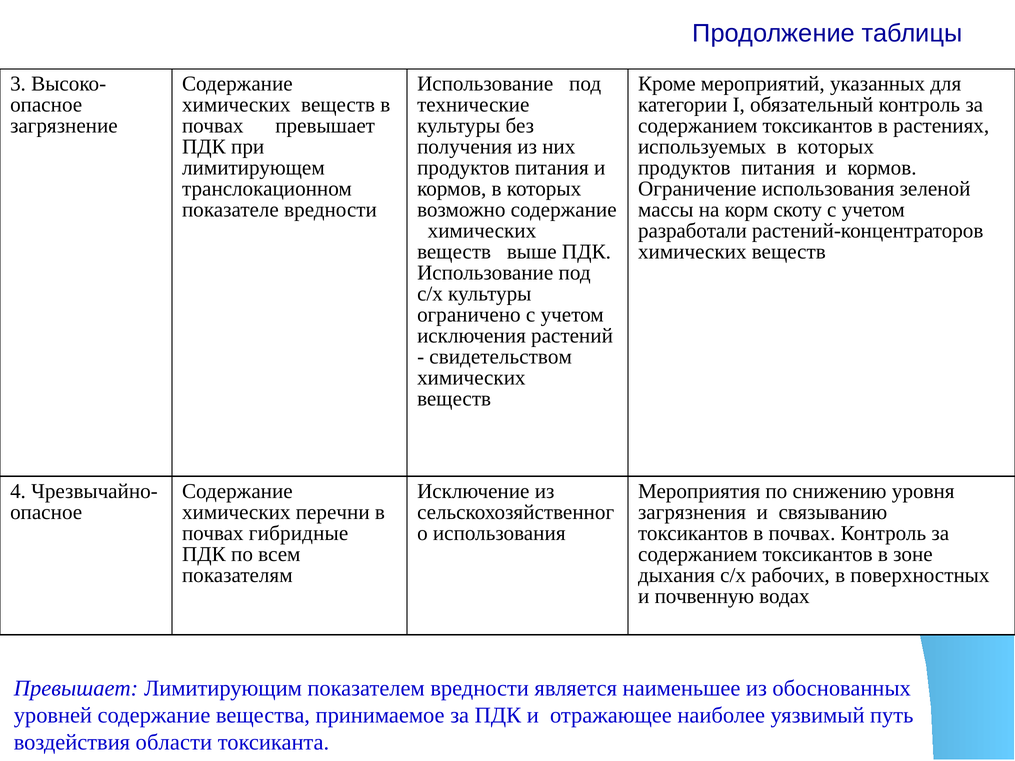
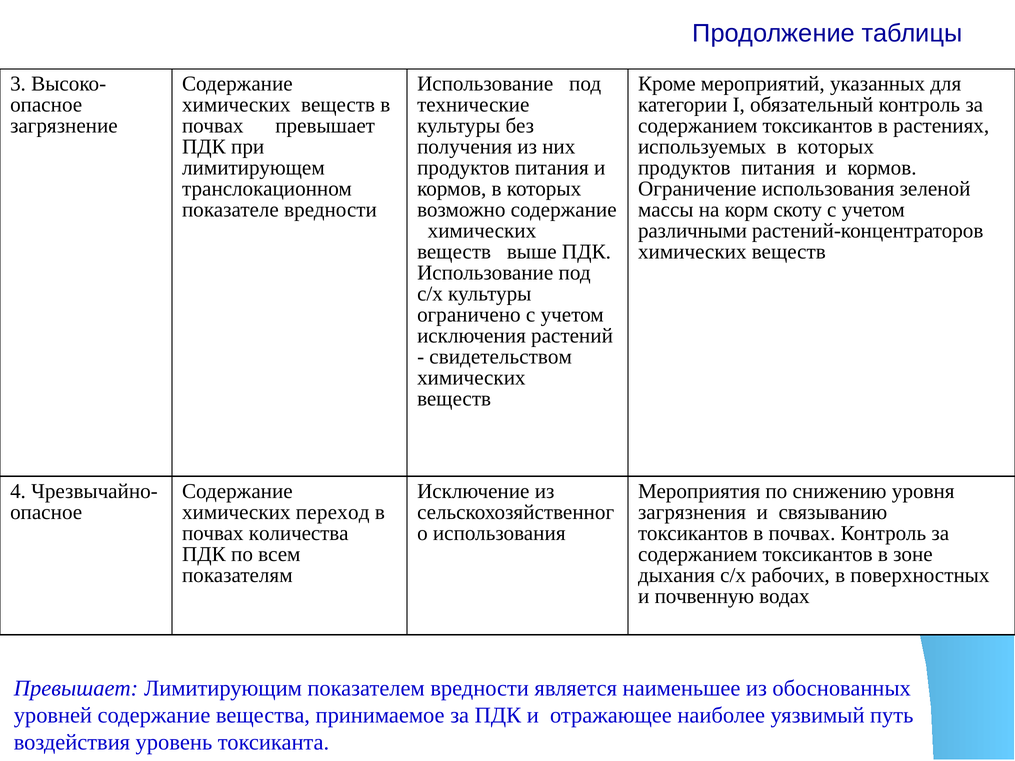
разработали: разработали -> различными (693, 231)
перечни: перечни -> переход (333, 512)
гибридные: гибридные -> количества (299, 533)
области: области -> уровень (174, 743)
